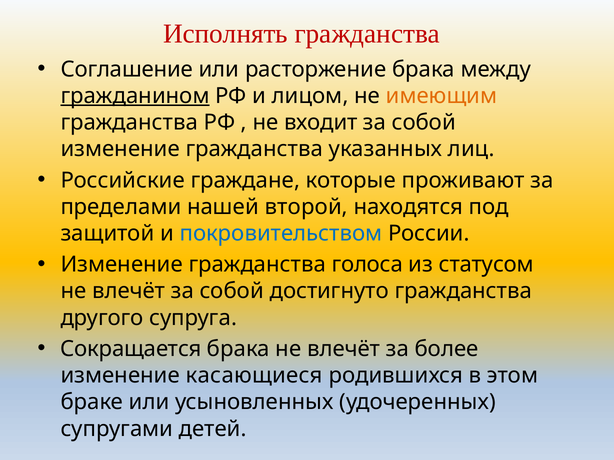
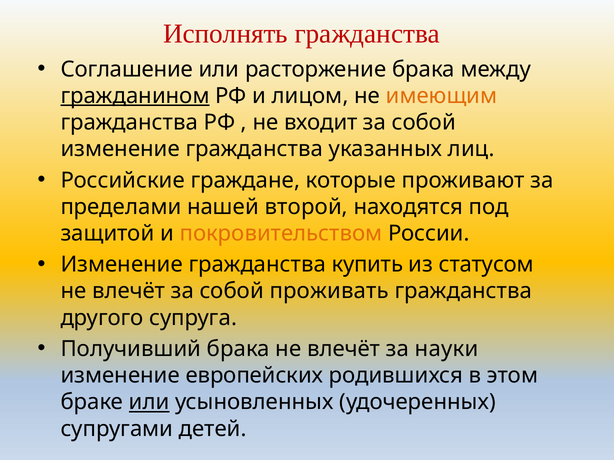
покровительством colour: blue -> orange (281, 234)
голоса: голоса -> купить (367, 265)
достигнуто: достигнуто -> проживать (329, 291)
Сокращается: Сокращается -> Получивший (131, 349)
более: более -> науки (447, 349)
касающиеся: касающиеся -> европейских (254, 376)
или underline: none -> present (149, 403)
